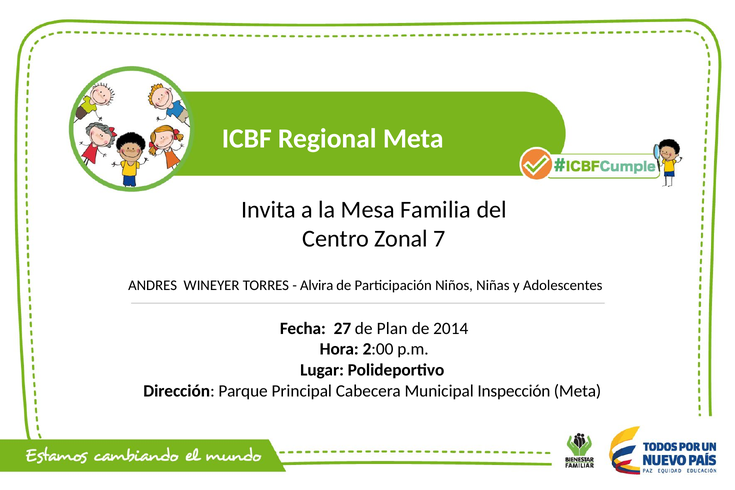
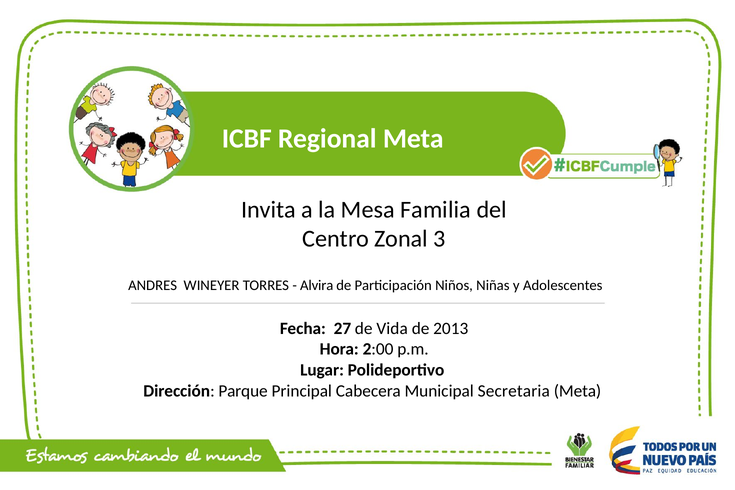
7: 7 -> 3 (440, 239)
Plan: Plan -> Vida (392, 328)
2014: 2014 -> 2013 (451, 328)
Inspección: Inspección -> Secretaria (514, 391)
